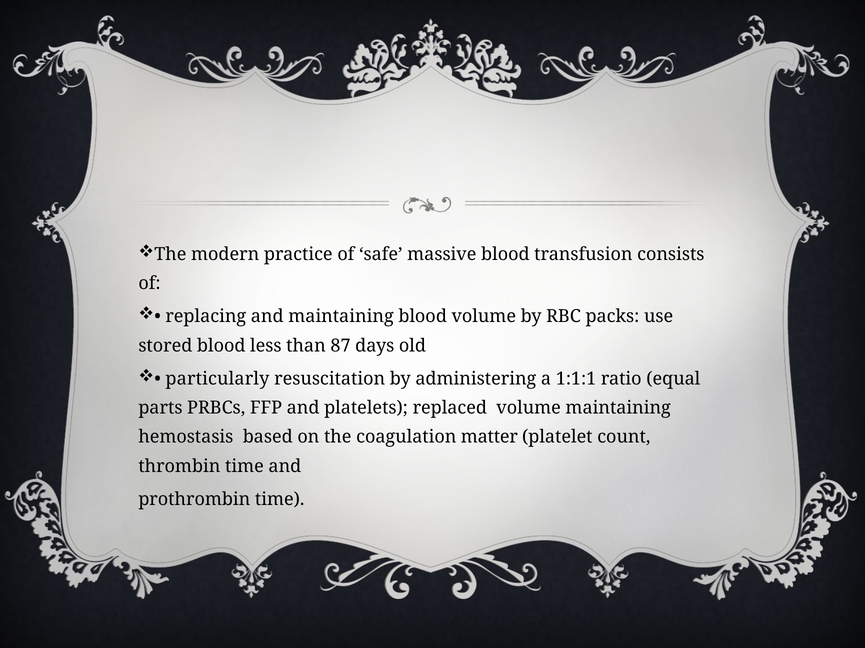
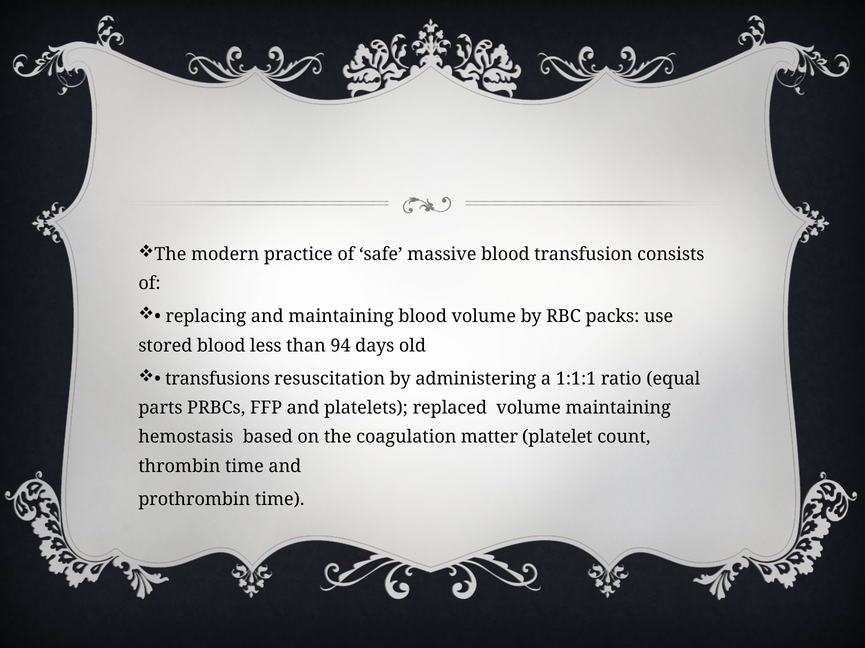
87: 87 -> 94 (341, 346)
particularly: particularly -> transfusions (218, 379)
